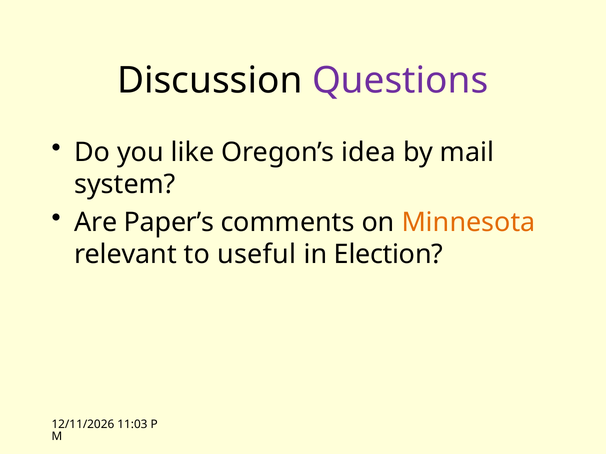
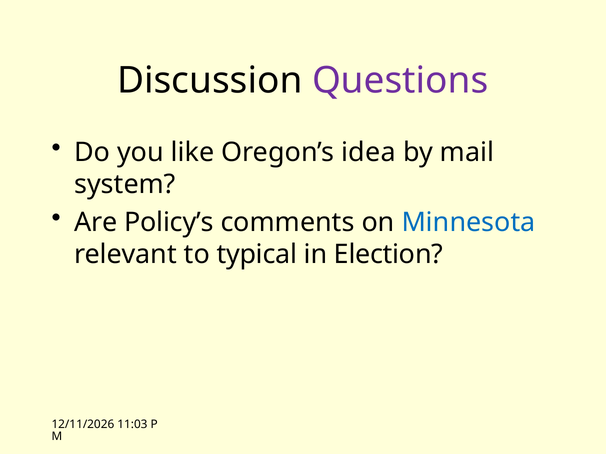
Paper’s: Paper’s -> Policy’s (169, 222)
Minnesota colour: orange -> blue (468, 222)
useful: useful -> typical (257, 255)
